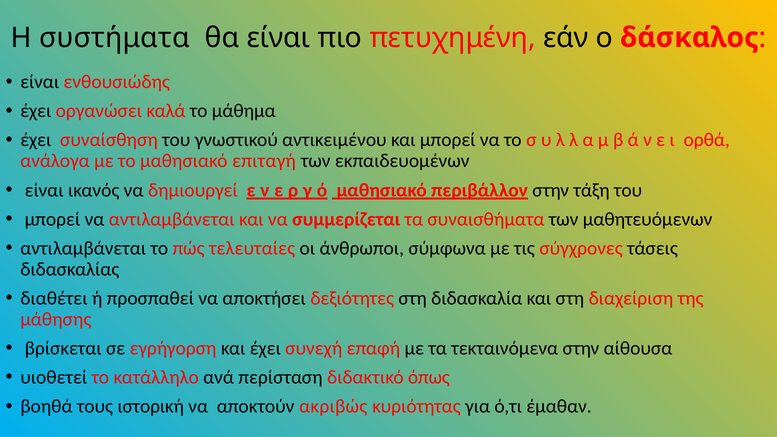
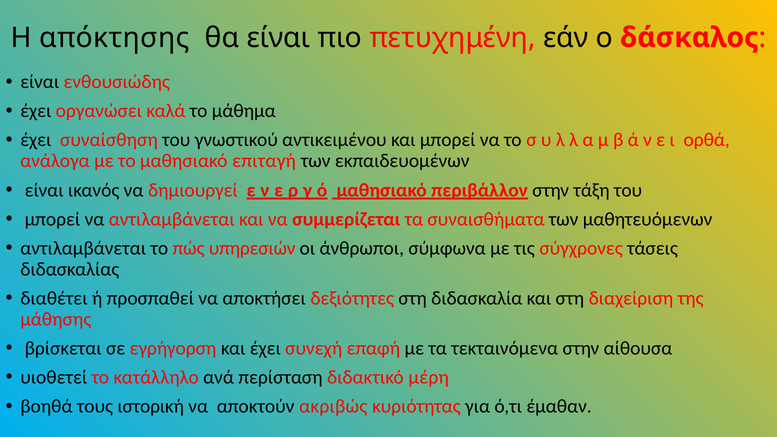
συστήματα: συστήματα -> απόκτησης (114, 38)
τελευταίες: τελευταίες -> υπηρεσιών (252, 248)
όπως: όπως -> μέρη (429, 377)
